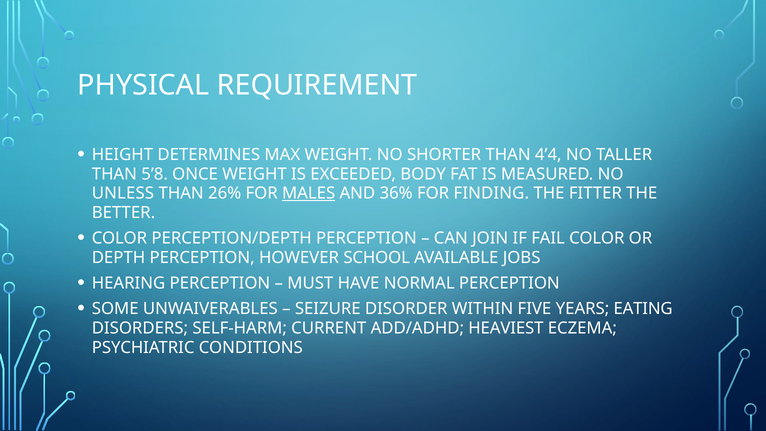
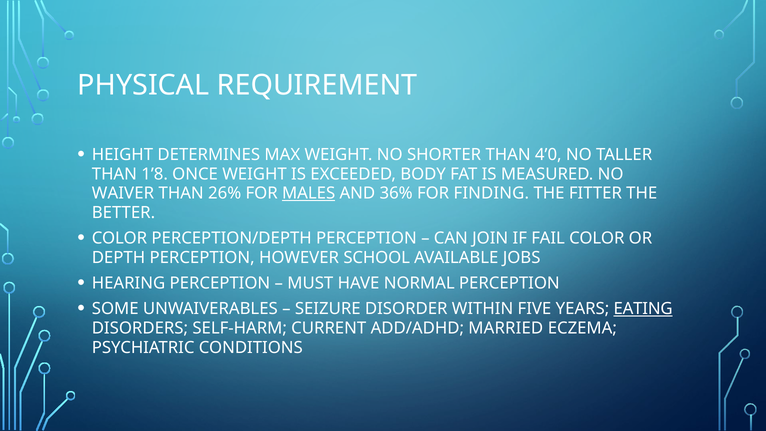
4’4: 4’4 -> 4’0 (548, 155)
5’8: 5’8 -> 1’8 (155, 174)
UNLESS: UNLESS -> WAIVER (123, 193)
EATING underline: none -> present (643, 309)
HEAVIEST: HEAVIEST -> MARRIED (506, 328)
